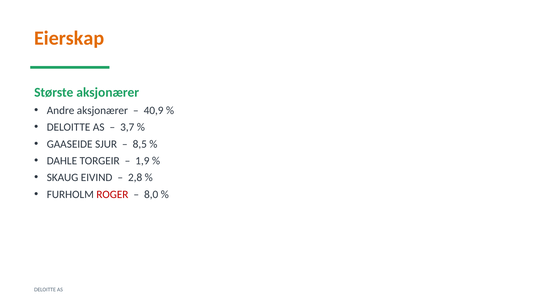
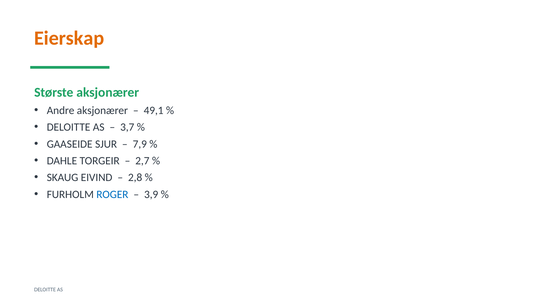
40,9: 40,9 -> 49,1 (154, 110)
8,5: 8,5 -> 7,9 (140, 144)
1,9: 1,9 -> 2,7 (142, 161)
ROGER colour: red -> blue (112, 194)
8,0: 8,0 -> 3,9 (151, 194)
